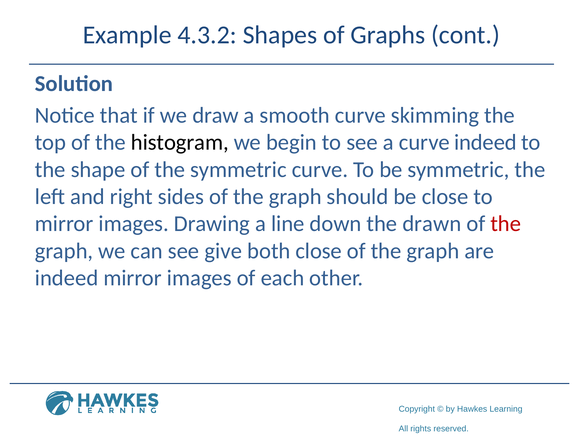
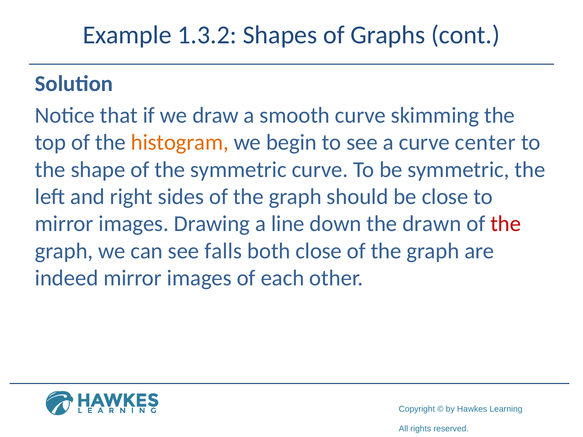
4.3.2: 4.3.2 -> 1.3.2 (207, 35)
histogram colour: black -> orange (180, 142)
curve indeed: indeed -> center (485, 142)
give: give -> falls (223, 251)
